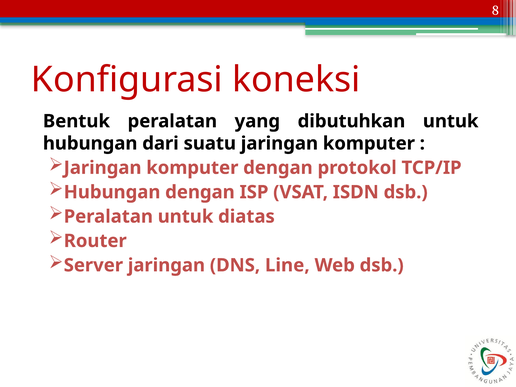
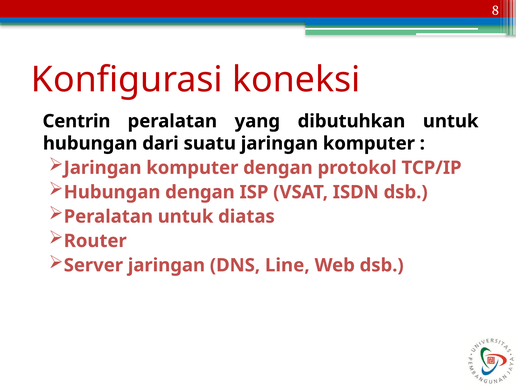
Bentuk: Bentuk -> Centrin (76, 121)
